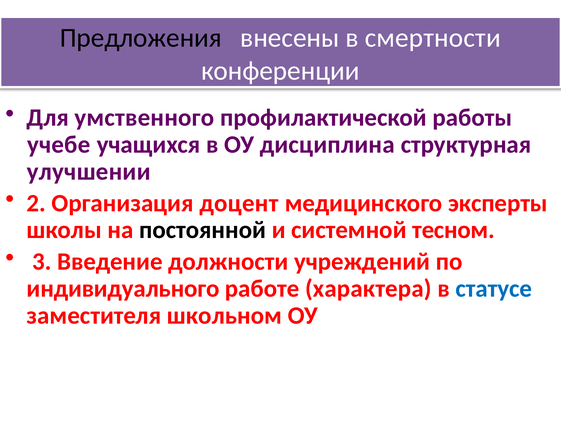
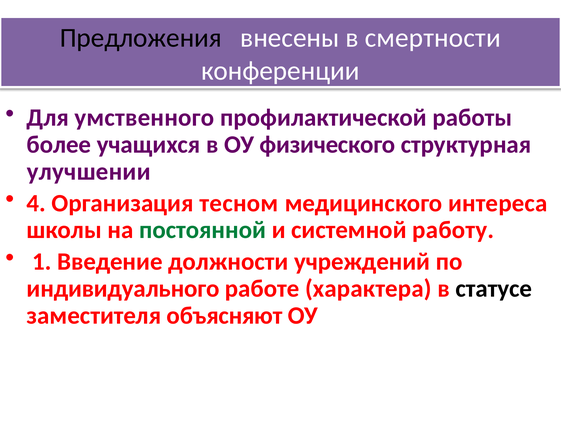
учебе: учебе -> более (59, 145)
дисциплина: дисциплина -> физического (327, 145)
2: 2 -> 4 (36, 203)
доцент: доцент -> тесном (239, 203)
эксперты: эксперты -> интереса (498, 203)
постоянной colour: black -> green (203, 230)
тесном: тесном -> работу (453, 230)
3: 3 -> 1 (42, 261)
статусе colour: blue -> black (494, 288)
школьном: школьном -> объясняют (225, 315)
